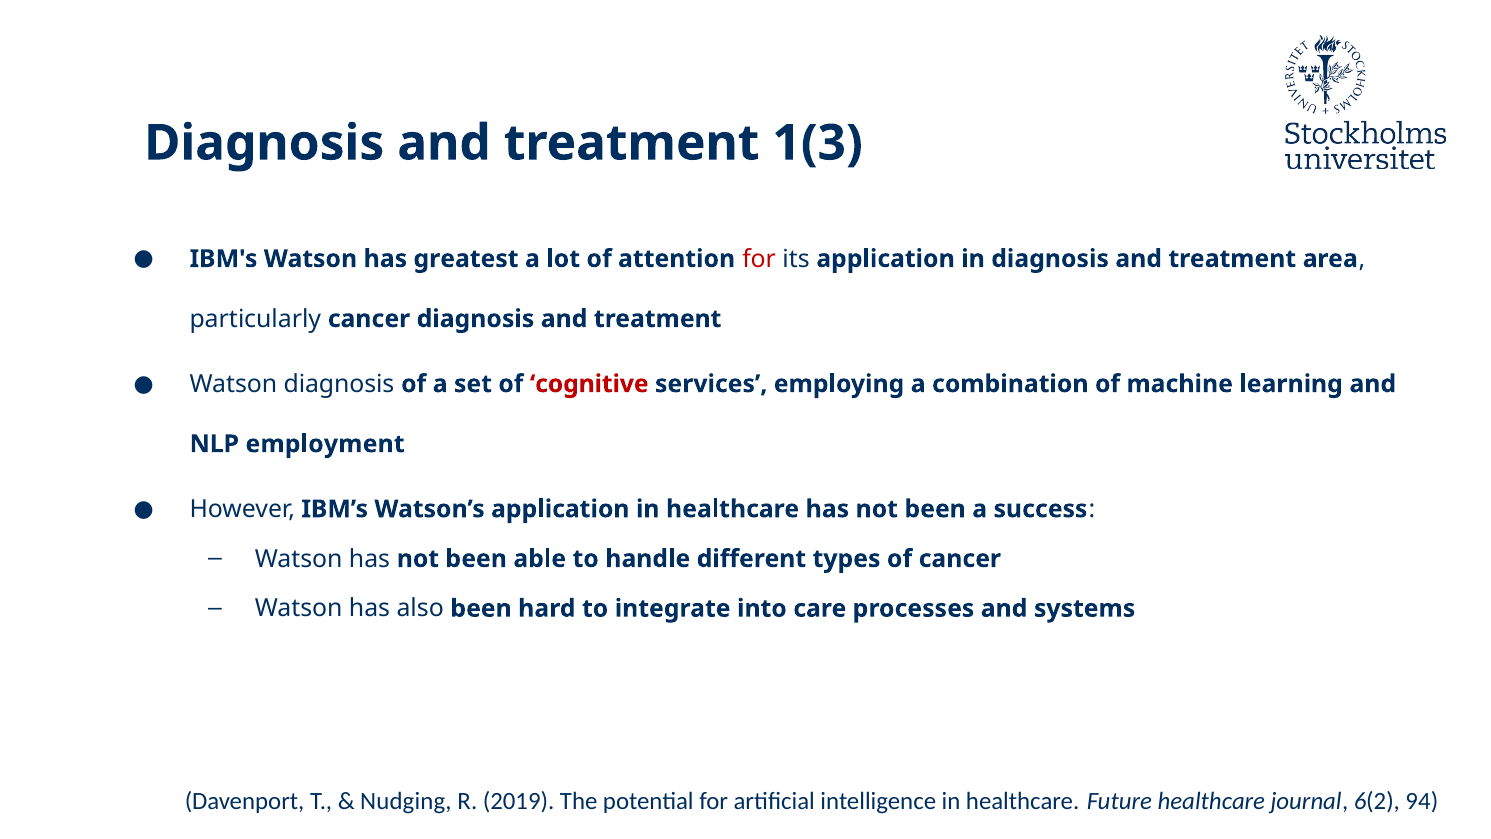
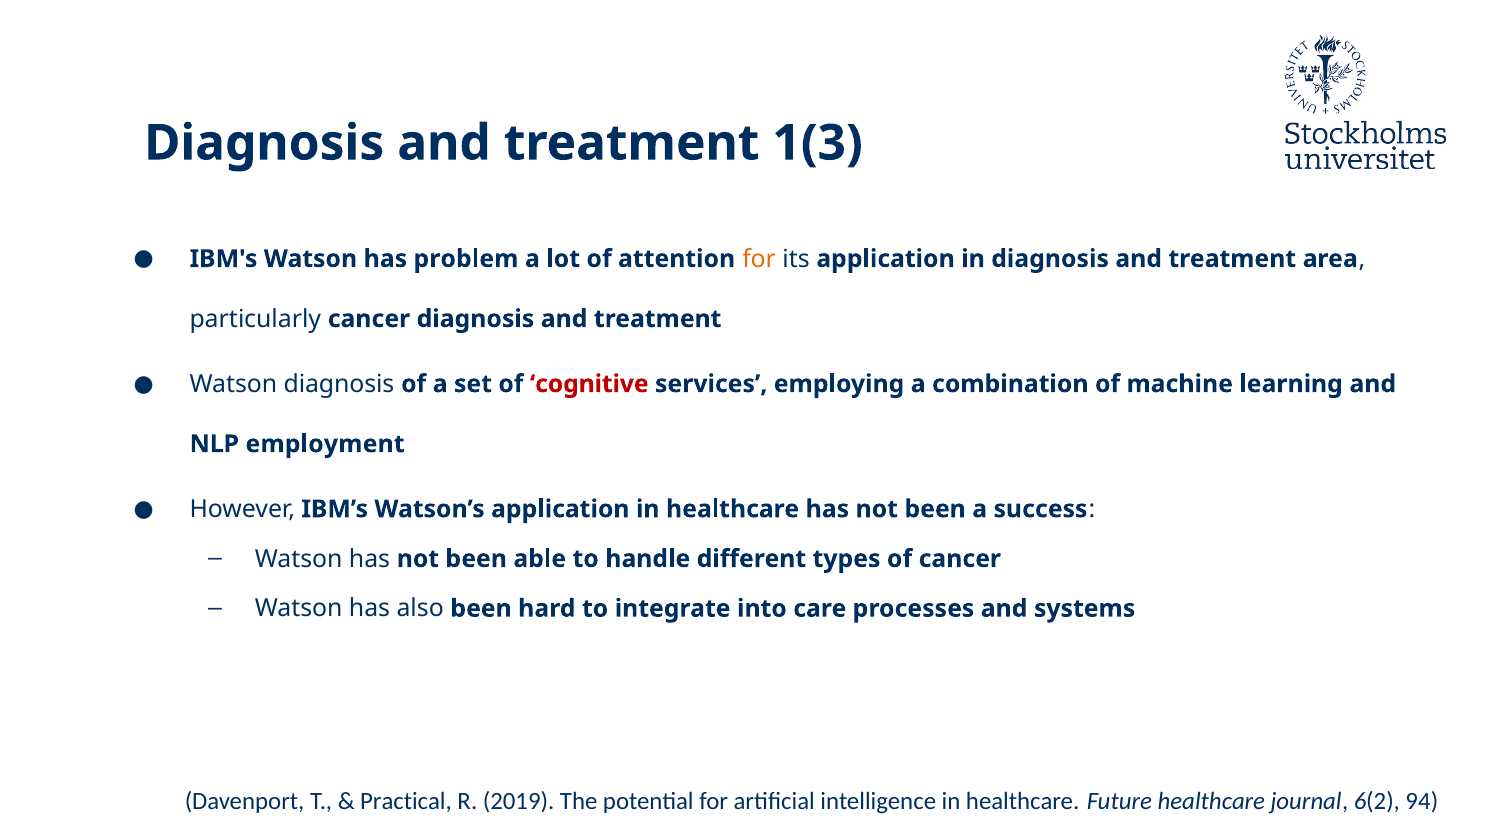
greatest: greatest -> problem (466, 259)
for colour: red -> orange (759, 259)
Nudging: Nudging -> Practical (406, 801)
